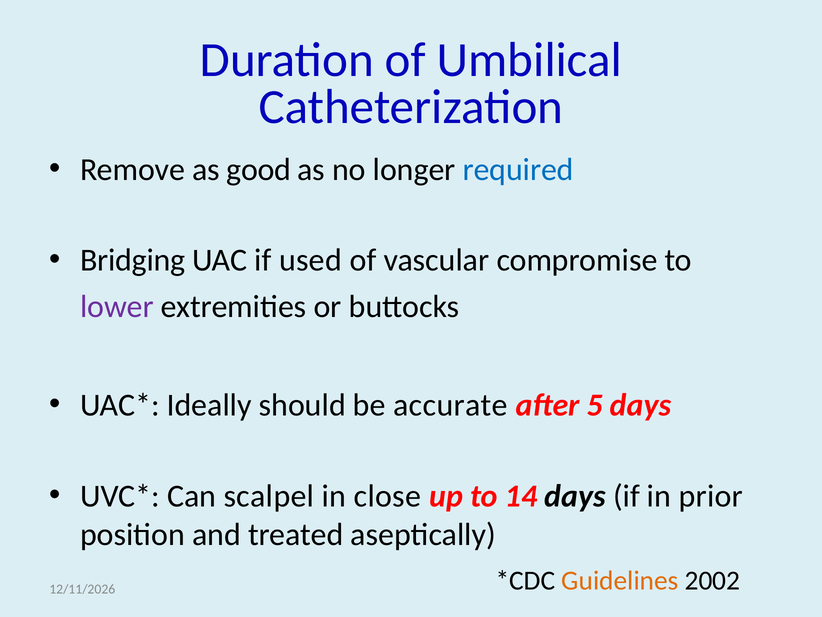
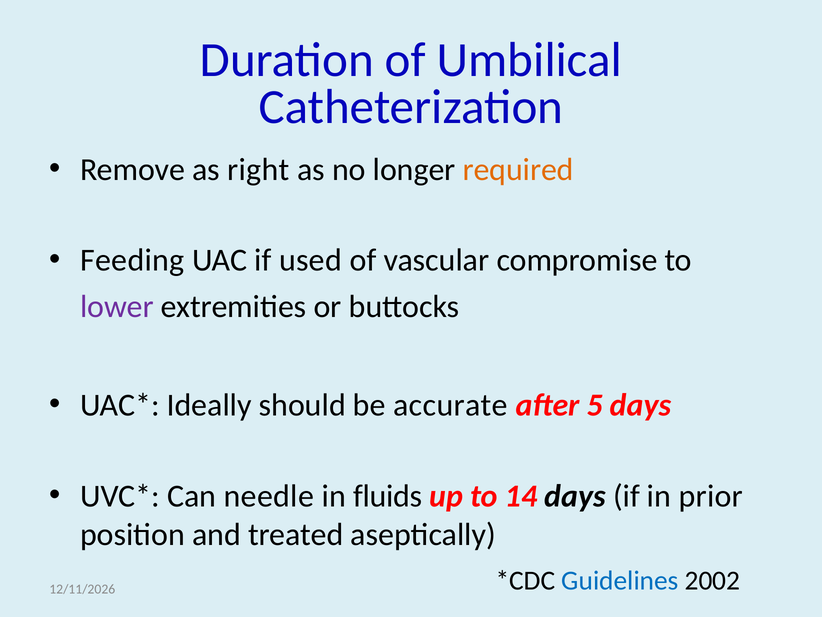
good: good -> right (258, 169)
required colour: blue -> orange (518, 169)
Bridging: Bridging -> Feeding (132, 260)
scalpel: scalpel -> needle (269, 496)
close: close -> fluids (388, 496)
Guidelines colour: orange -> blue (620, 580)
